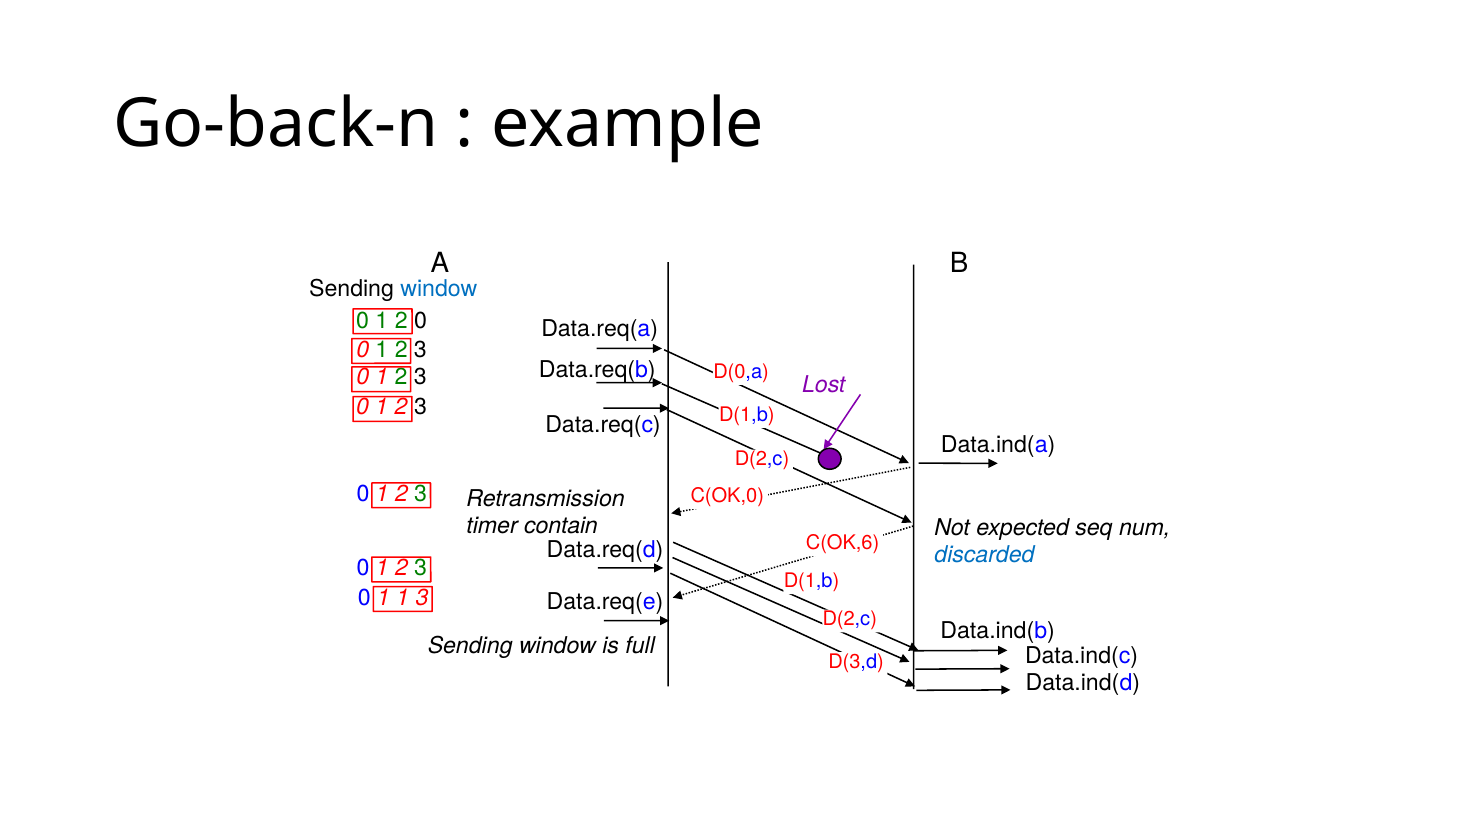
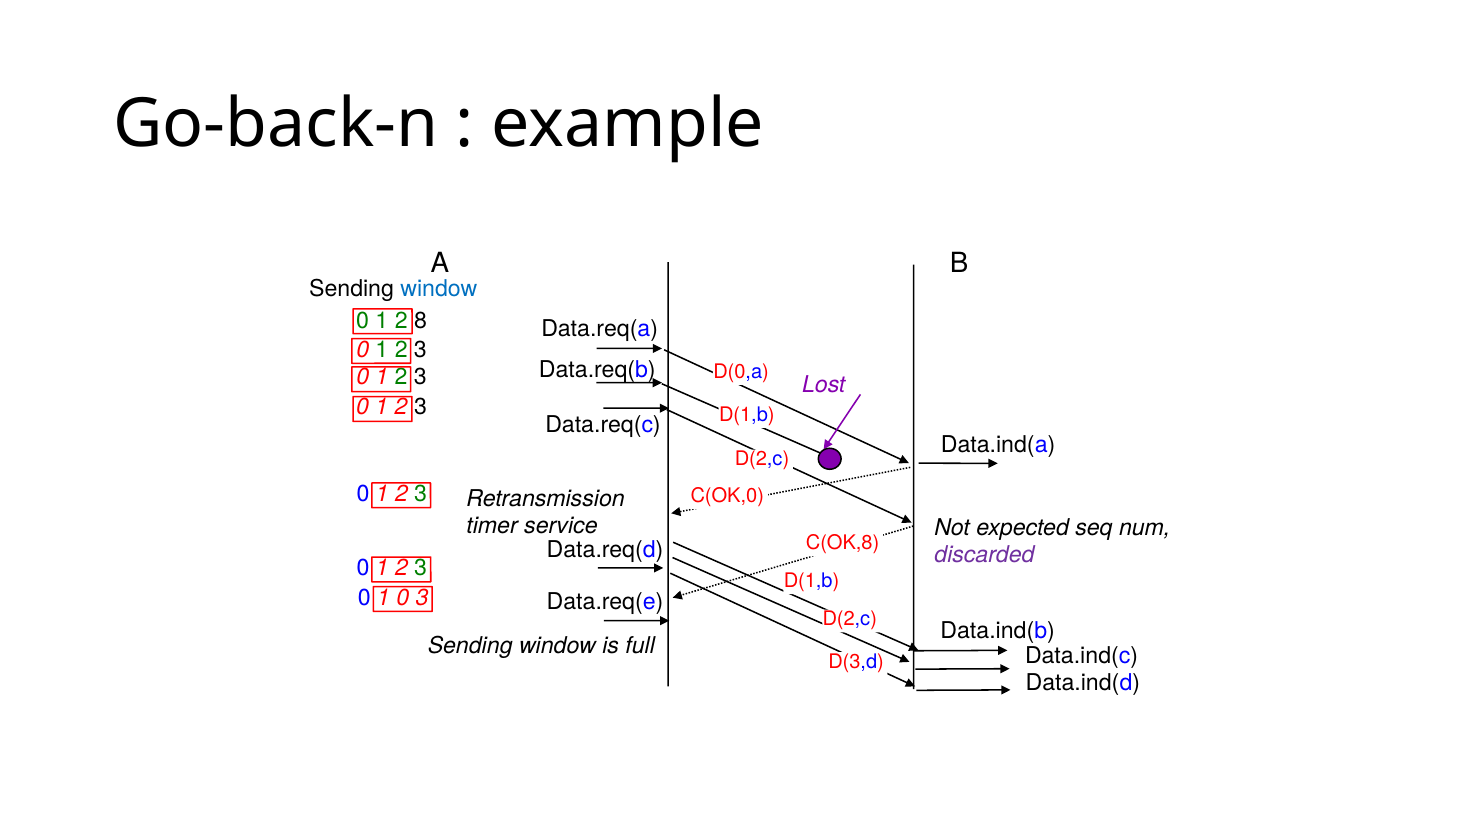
2 0: 0 -> 8 (421, 321)
contain: contain -> service (561, 526)
C(OK,6: C(OK,6 -> C(OK,8 (843, 543)
discarded colour: blue -> purple (984, 555)
1 1: 1 -> 0 (403, 598)
